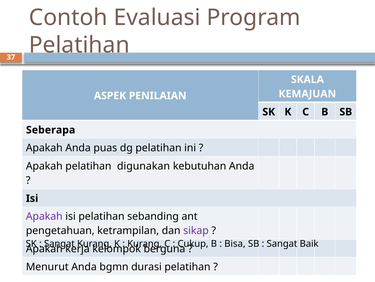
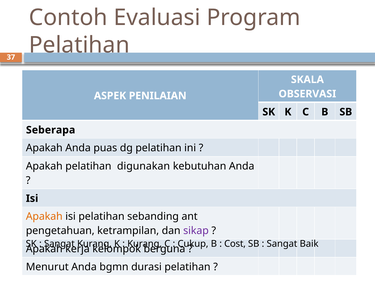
KEMAJUAN: KEMAJUAN -> OBSERVASI (307, 94)
Apakah colour: purple -> orange (44, 216)
Bisa: Bisa -> Cost (235, 243)
